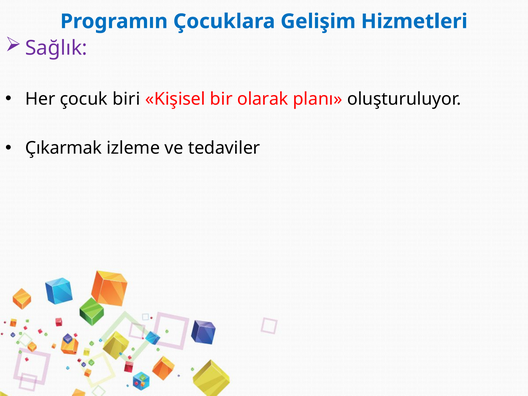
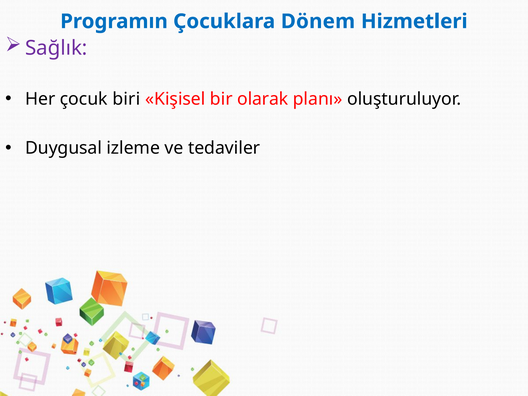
Gelişim: Gelişim -> Dönem (318, 21)
Çıkarmak: Çıkarmak -> Duygusal (63, 148)
